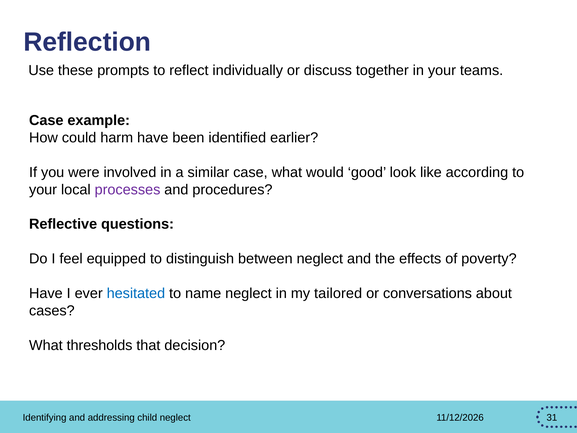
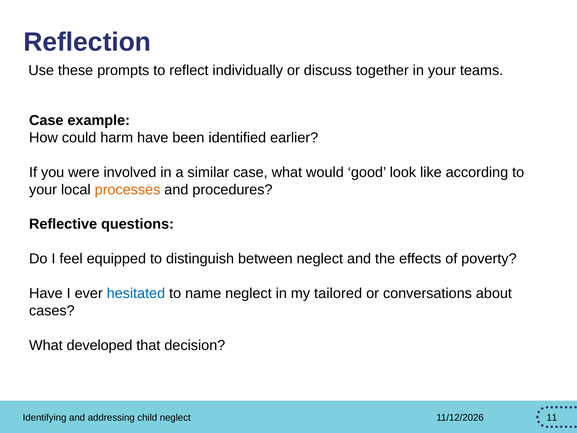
processes colour: purple -> orange (128, 189)
thresholds: thresholds -> developed (100, 345)
31: 31 -> 11 (552, 417)
